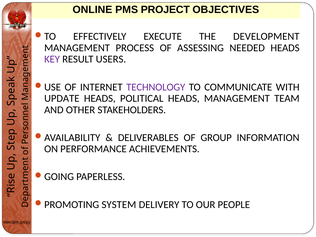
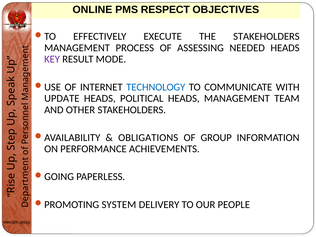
PROJECT: PROJECT -> RESPECT (165, 10)
THE DEVELOPMENT: DEVELOPMENT -> STAKEHOLDERS (266, 37)
USERS: USERS -> MODE (111, 59)
TECHNOLOGY colour: purple -> blue (156, 87)
DELIVERABLES: DELIVERABLES -> OBLIGATIONS (148, 138)
